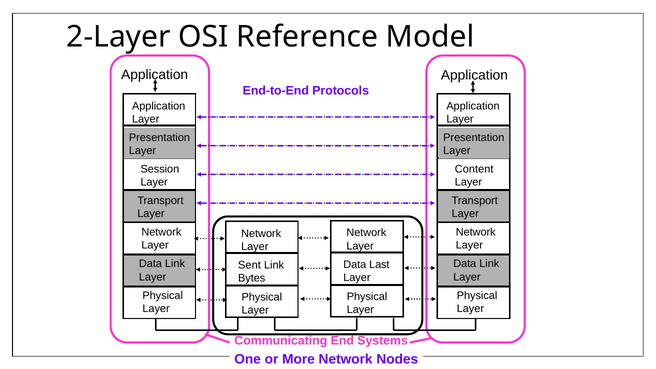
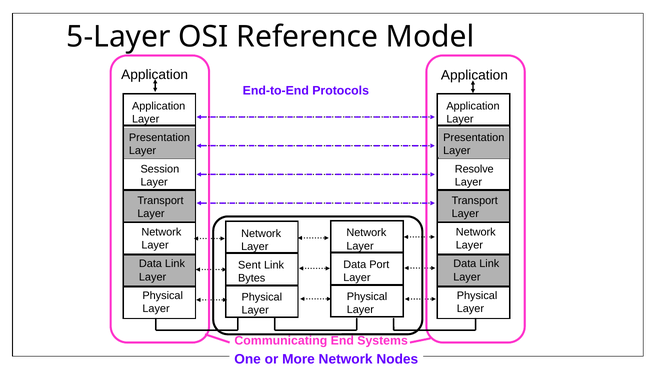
2-Layer: 2-Layer -> 5-Layer (119, 37)
Content: Content -> Resolve (474, 169)
Last: Last -> Port (379, 264)
